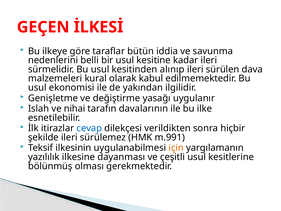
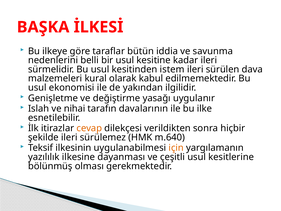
GEÇEN: GEÇEN -> BAŞKA (43, 27)
alınıp: alınıp -> istem (172, 69)
cevap colour: blue -> orange (89, 128)
m.991: m.991 -> m.640 (170, 137)
